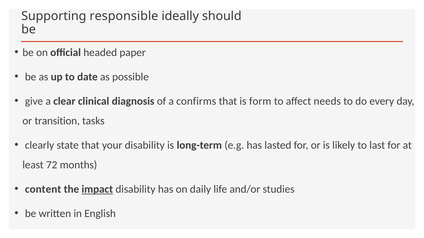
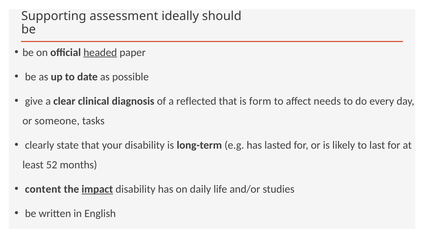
responsible: responsible -> assessment (124, 16)
headed underline: none -> present (100, 52)
confirms: confirms -> reflected (196, 101)
transition: transition -> someone (57, 121)
72: 72 -> 52 (52, 165)
